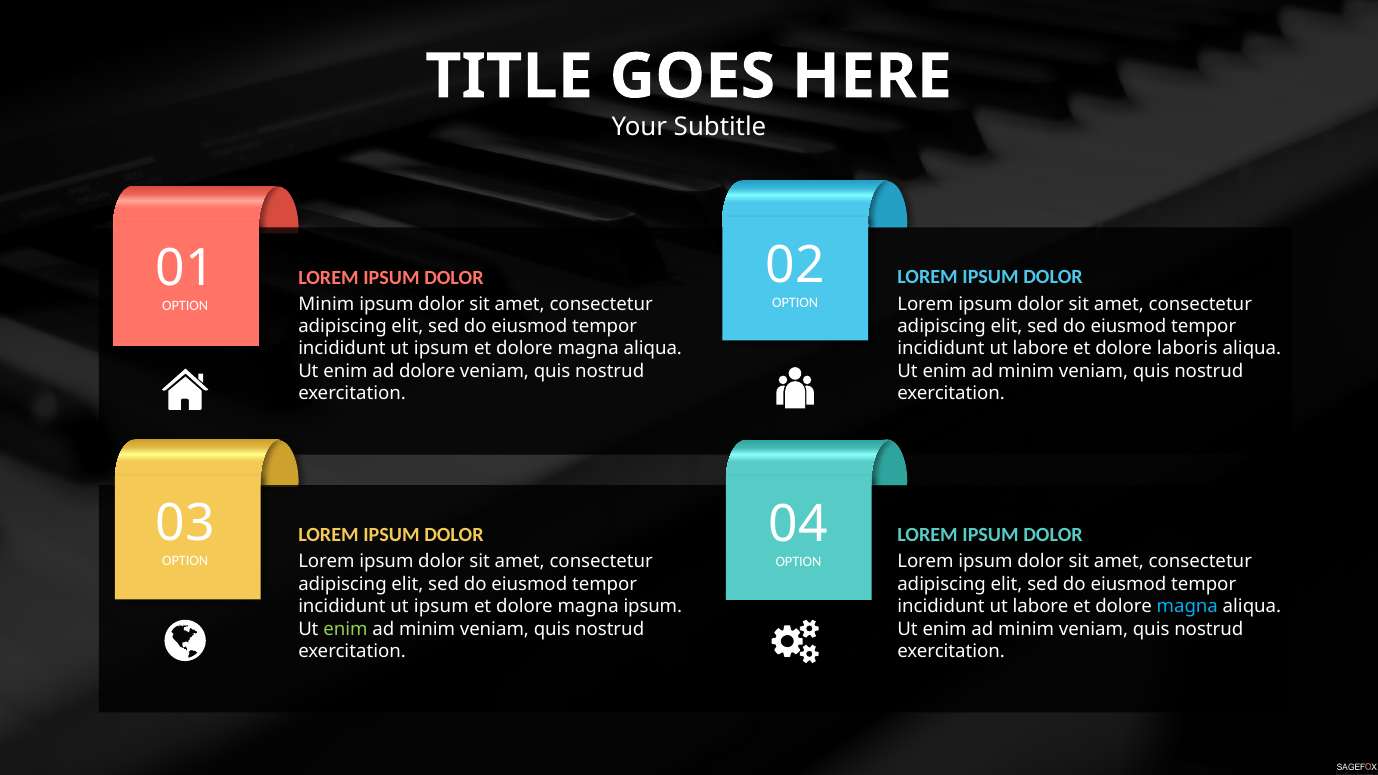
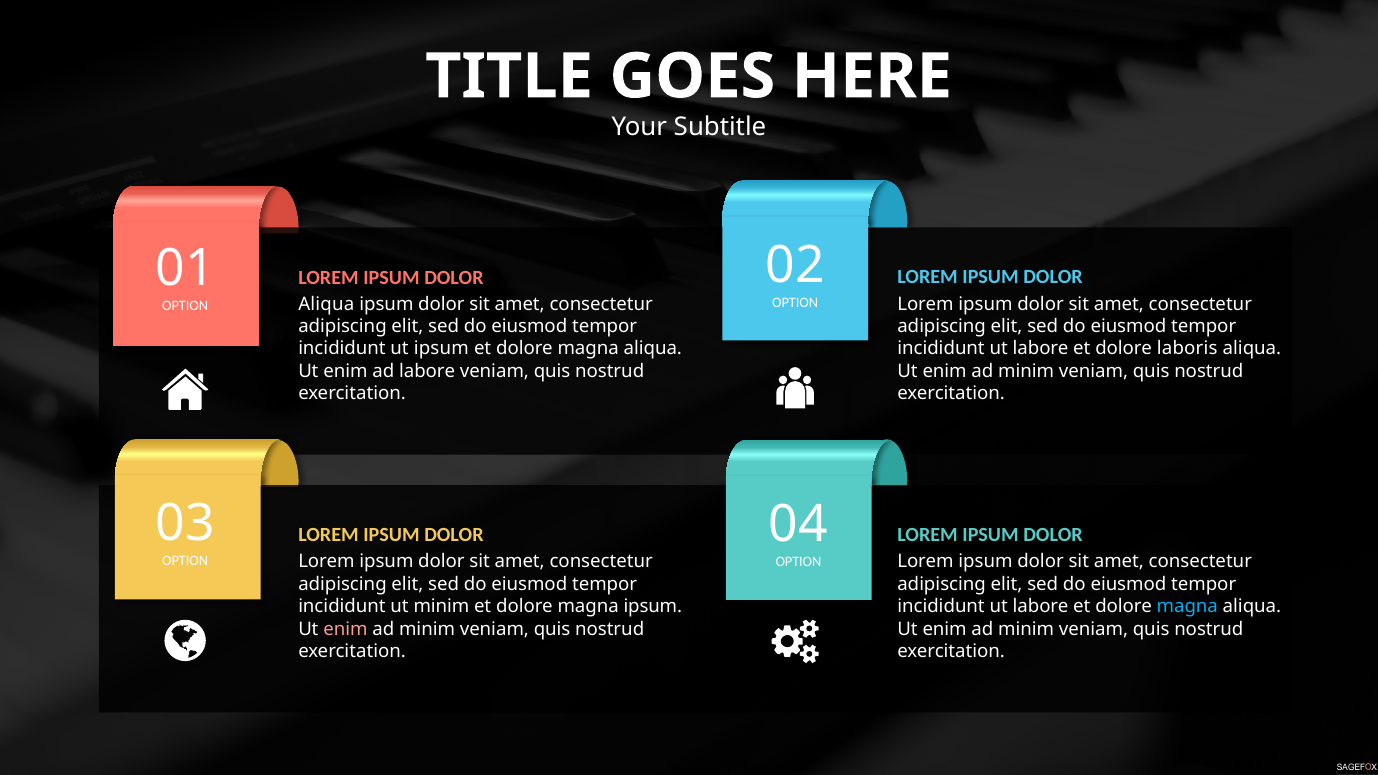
Minim: Minim -> Aliqua (326, 304)
ad dolore: dolore -> labore (427, 371)
ipsum: ipsum -> minim (441, 607)
enim colour: light green -> pink (346, 629)
